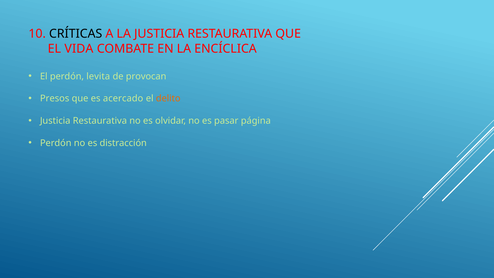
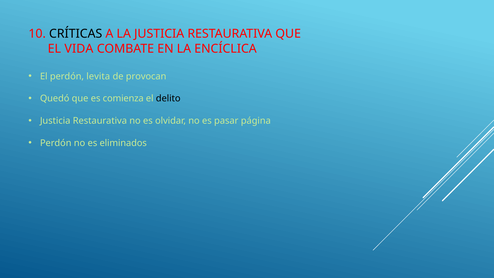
Presos: Presos -> Quedó (55, 98)
acercado: acercado -> comienza (123, 98)
delito colour: orange -> black (168, 98)
distracción: distracción -> eliminados (123, 143)
